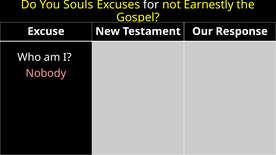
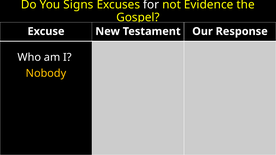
Souls: Souls -> Signs (78, 5)
Earnestly: Earnestly -> Evidence (209, 5)
Nobody colour: pink -> yellow (46, 73)
